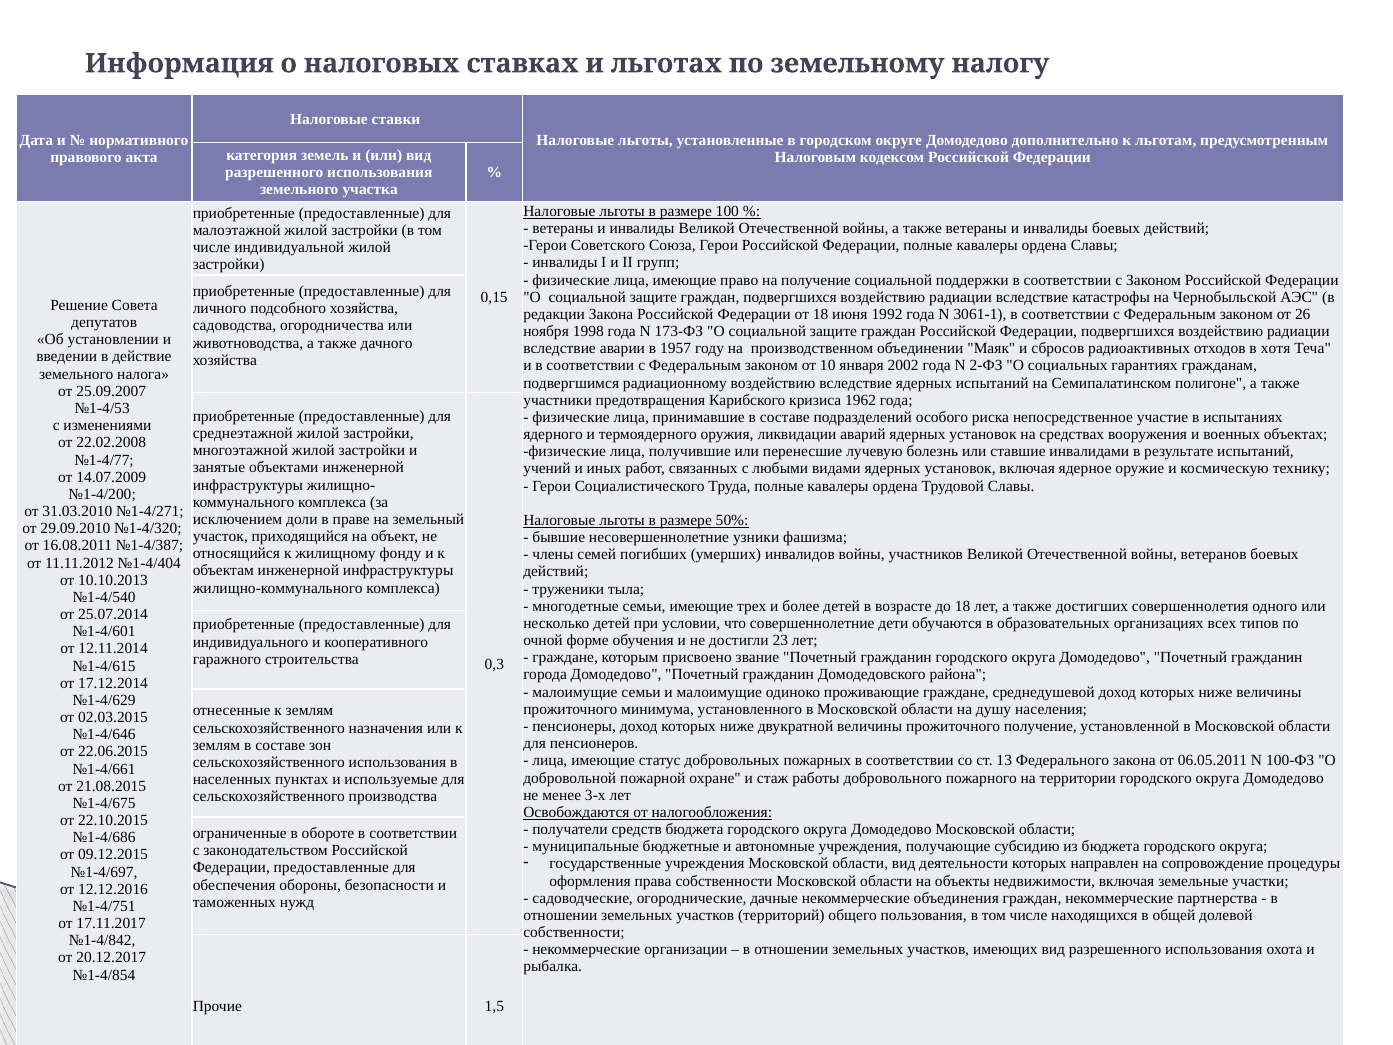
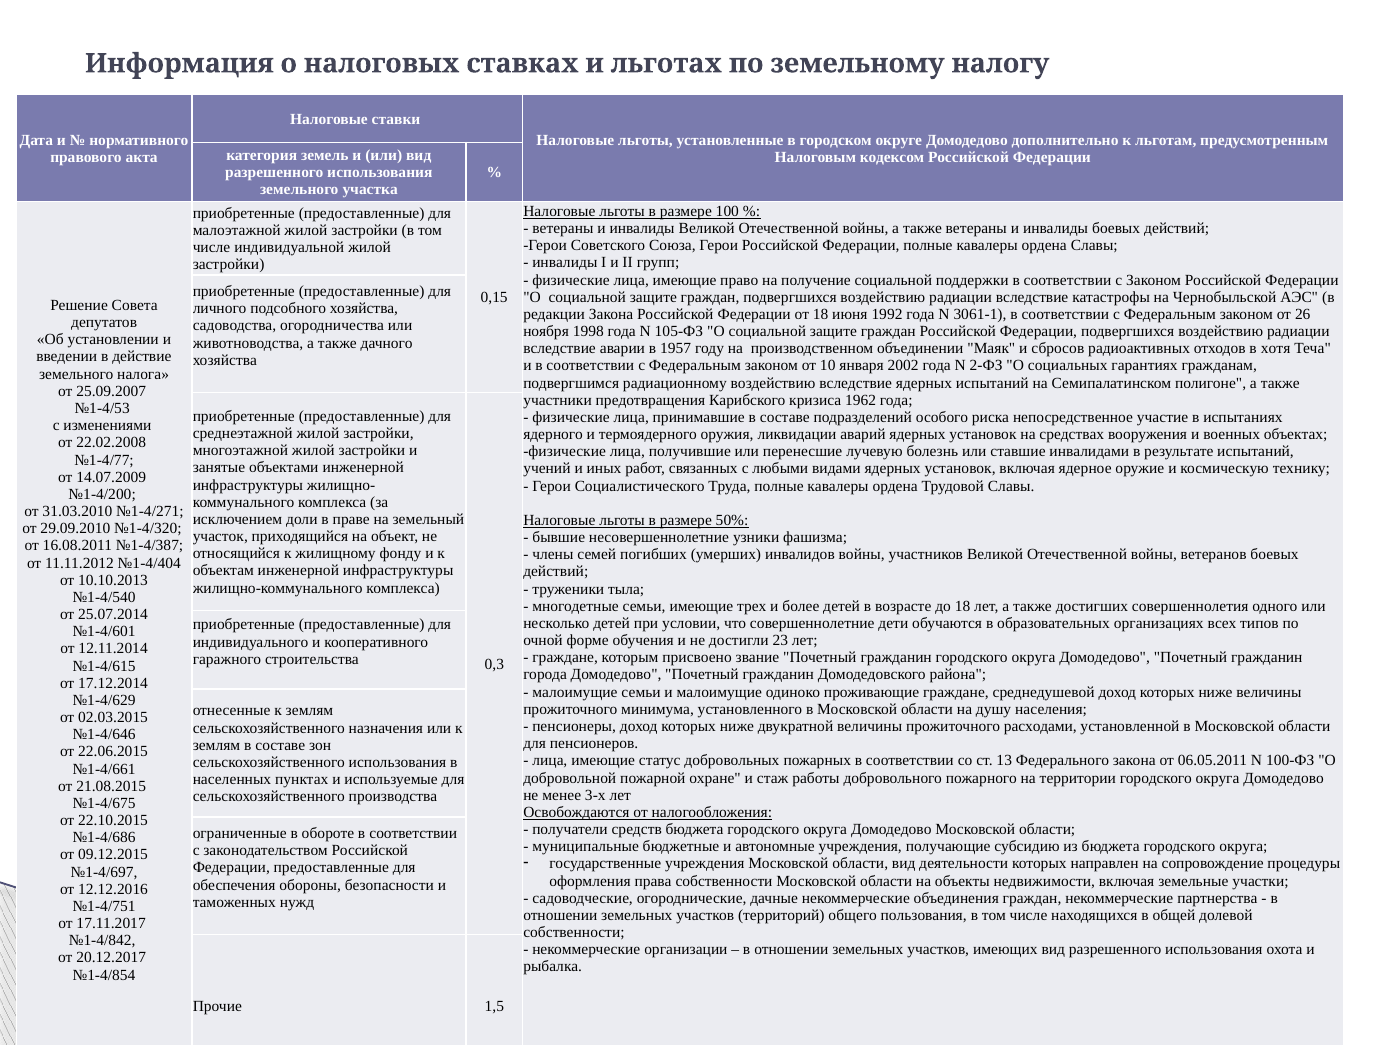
173-ФЗ: 173-ФЗ -> 105-ФЗ (679, 331)
прожиточного получение: получение -> расходами (1040, 726)
